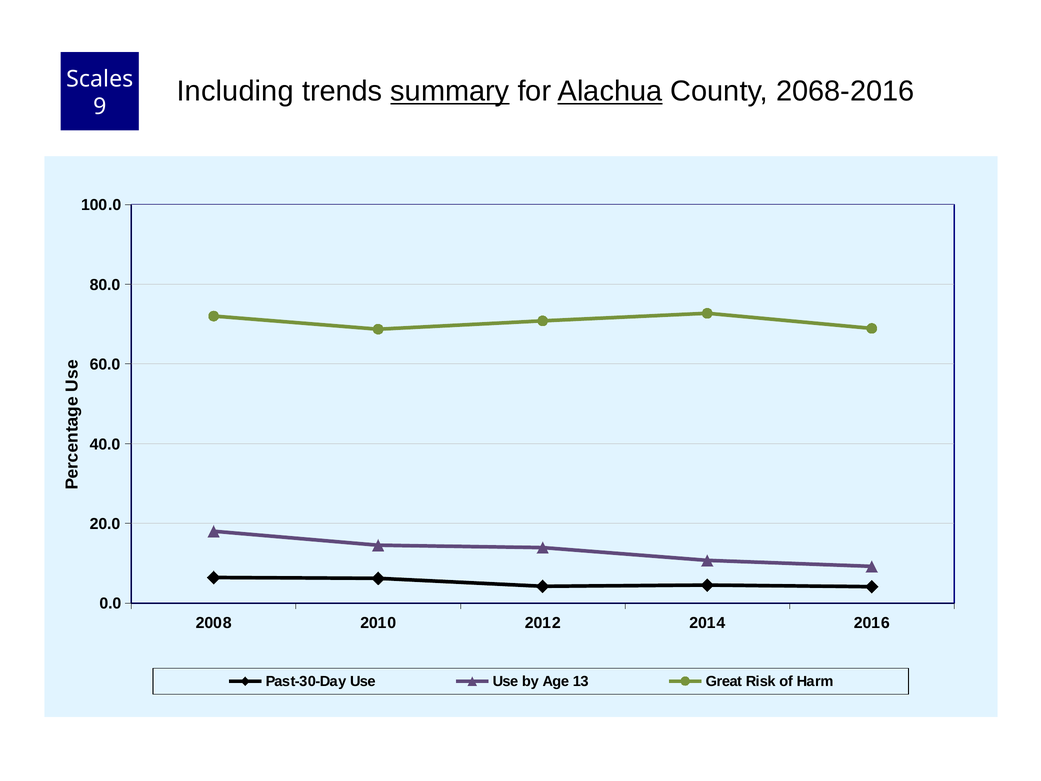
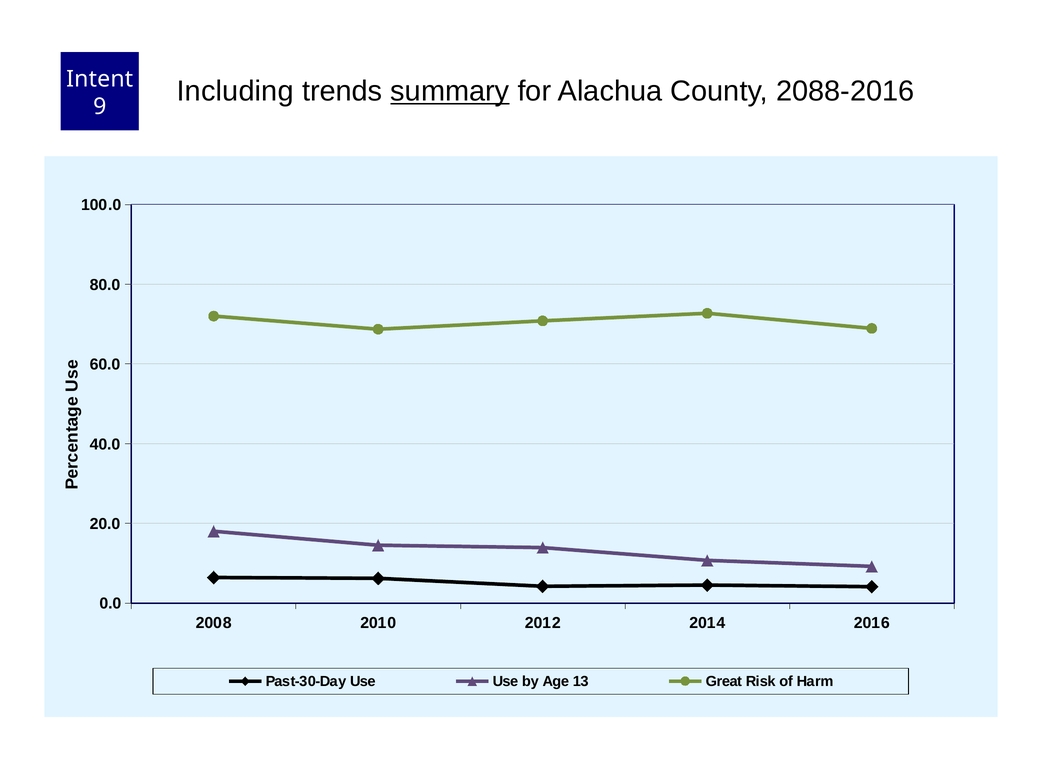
Scales: Scales -> Intent (100, 79)
Alachua underline: present -> none (610, 91)
2068-2016: 2068-2016 -> 2088-2016 (845, 91)
